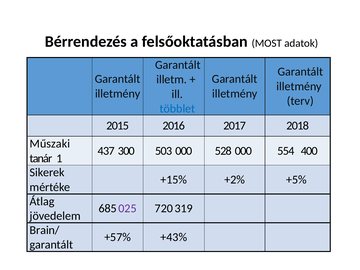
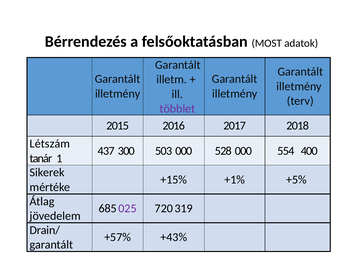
többlet colour: blue -> purple (177, 109)
Műszaki: Műszaki -> Létszám (50, 144)
+2%: +2% -> +1% (235, 180)
Brain/: Brain/ -> Drain/ (45, 230)
